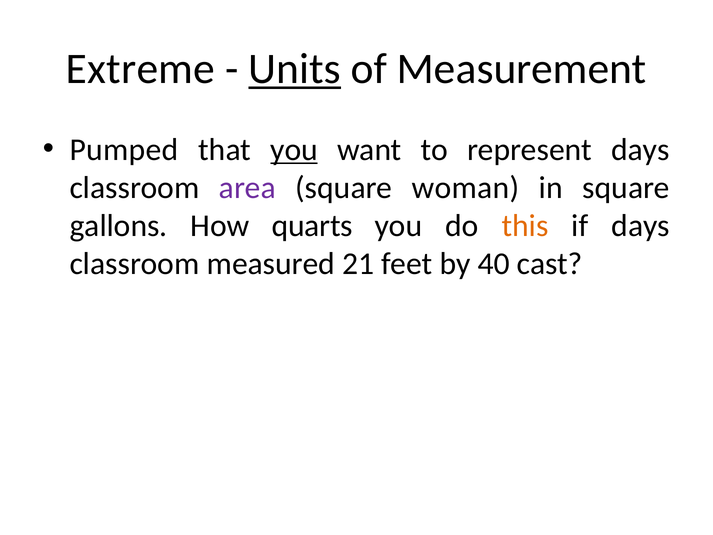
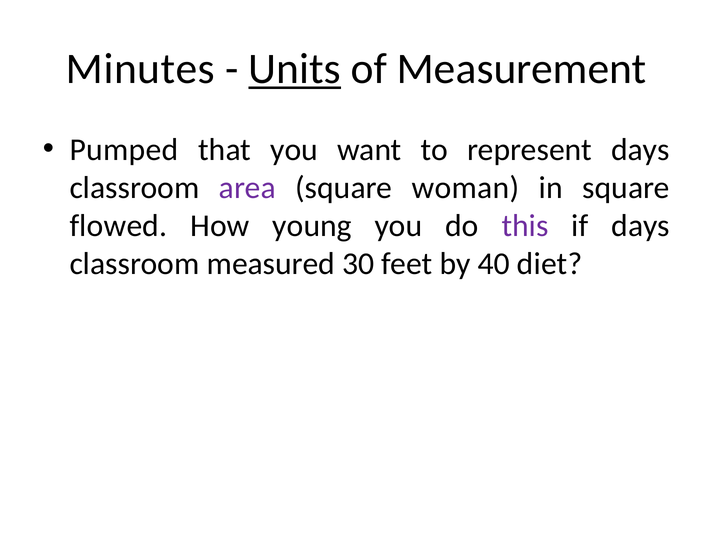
Extreme: Extreme -> Minutes (140, 69)
you underline: present -> none (294, 150)
gallons: gallons -> flowed (118, 226)
quarts: quarts -> young (312, 226)
this colour: orange -> purple (525, 226)
21: 21 -> 30 (358, 264)
cast: cast -> diet (550, 264)
